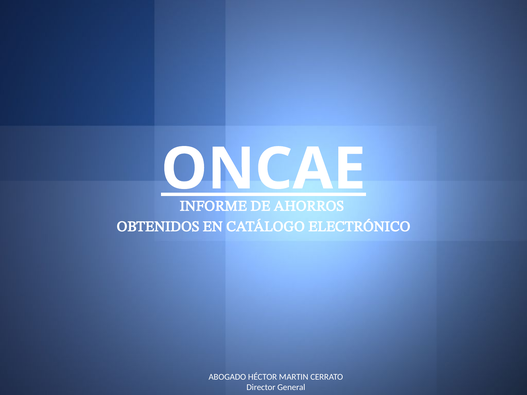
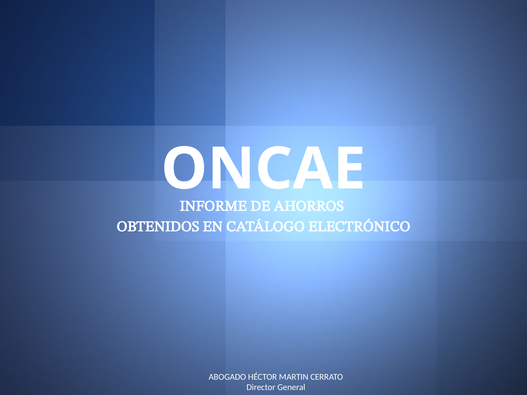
ONCAE underline: present -> none (263, 169)
